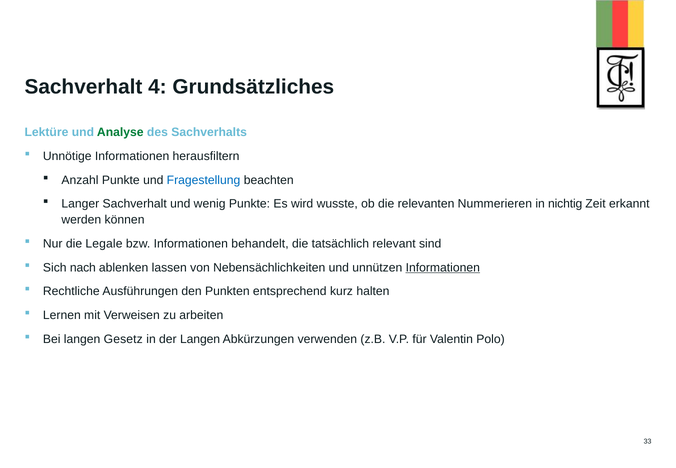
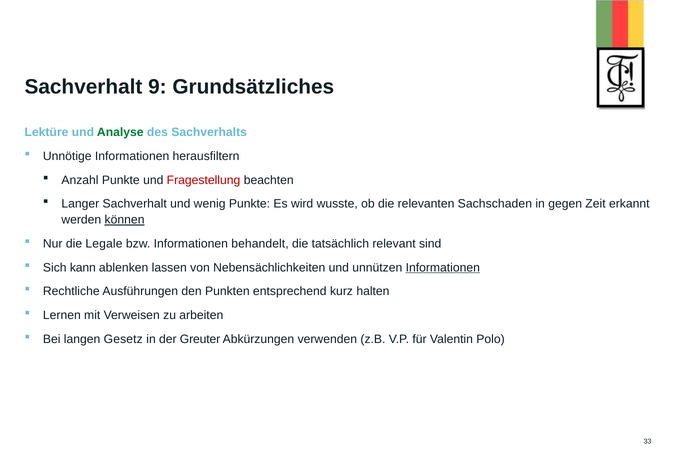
4: 4 -> 9 (157, 87)
Fragestellung colour: blue -> red (204, 180)
Nummerieren: Nummerieren -> Sachschaden (495, 204)
nichtig: nichtig -> gegen (565, 204)
können underline: none -> present (125, 220)
nach: nach -> kann (83, 268)
der Langen: Langen -> Greuter (200, 339)
